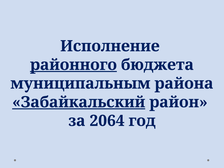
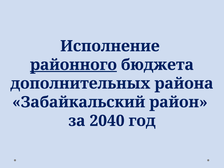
муниципальным: муниципальным -> дополнительных (80, 83)
Забайкальский underline: present -> none (79, 102)
2064: 2064 -> 2040 (107, 121)
